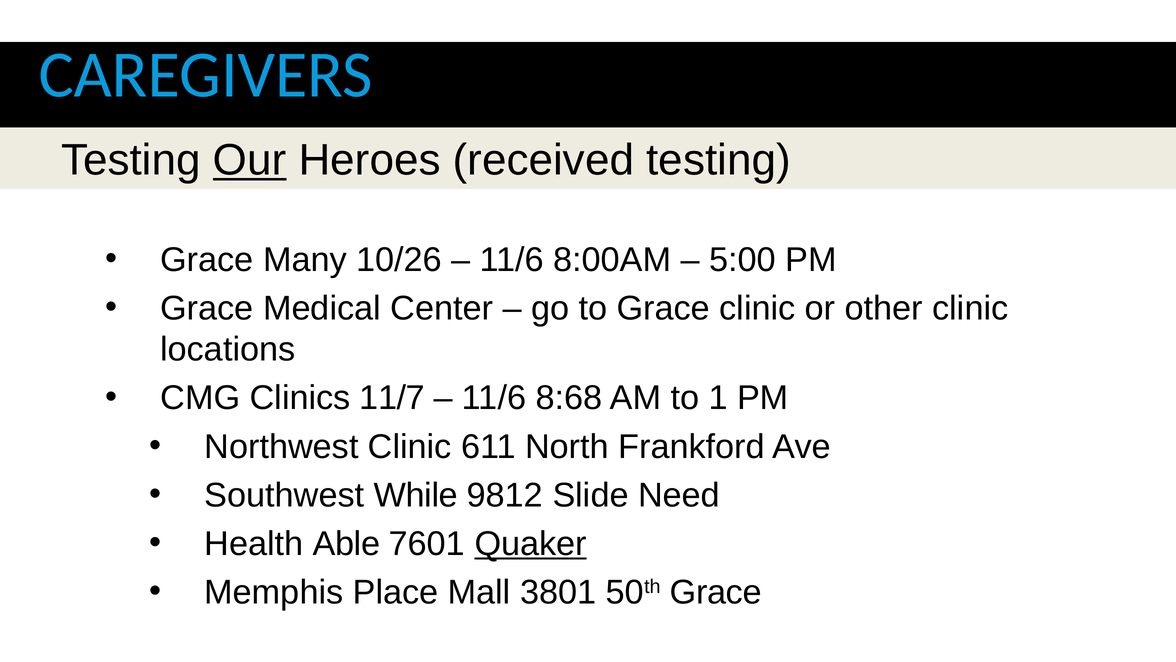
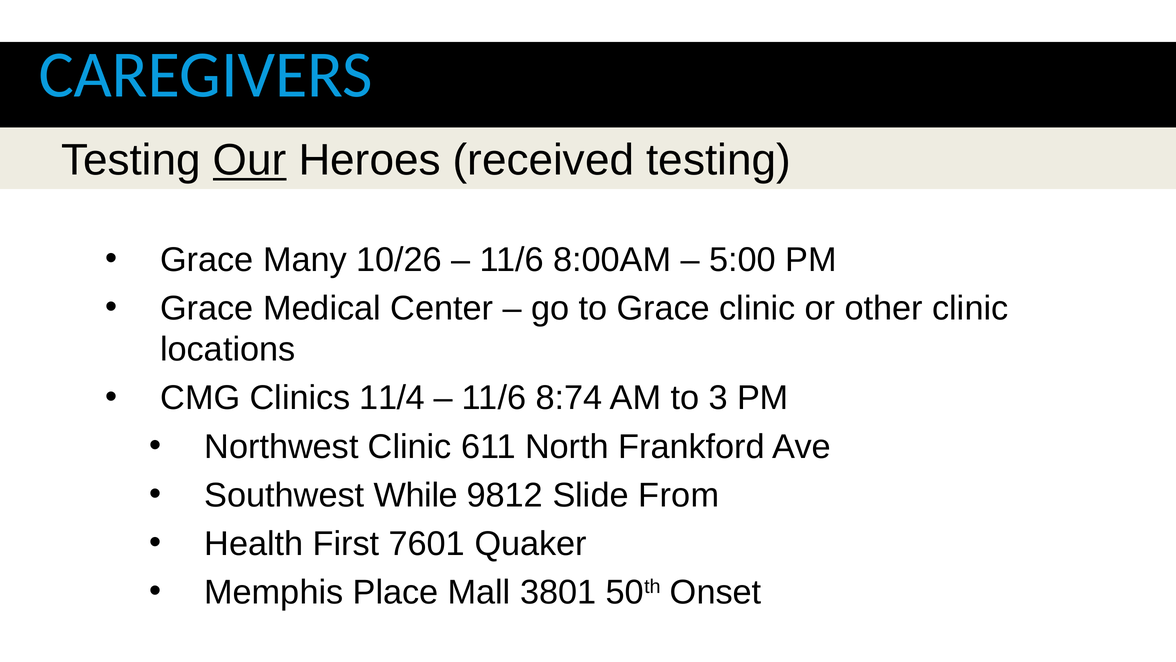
11/7: 11/7 -> 11/4 (392, 398)
8:68: 8:68 -> 8:74 (569, 398)
1: 1 -> 3 (718, 398)
Need: Need -> From (679, 495)
Able: Able -> First (346, 543)
Quaker underline: present -> none (531, 543)
50th Grace: Grace -> Onset (716, 592)
